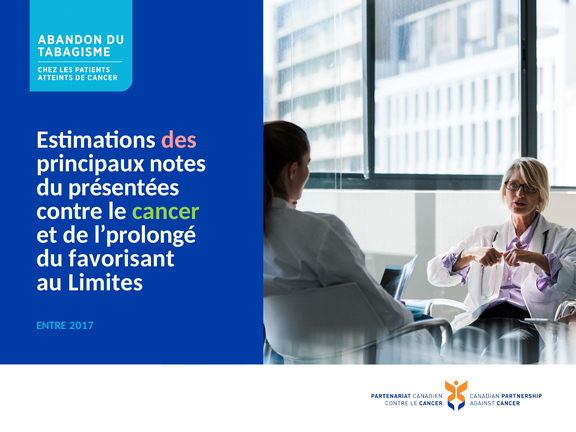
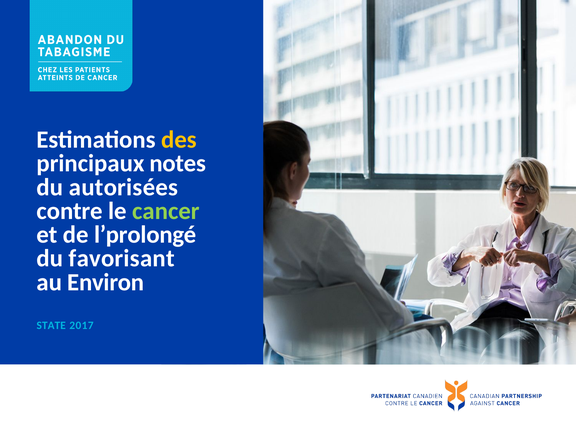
des colour: pink -> yellow (179, 140)
présentées: présentées -> autorisées (123, 187)
Limites: Limites -> Environ (106, 282)
ENTRE: ENTRE -> STATE (51, 325)
